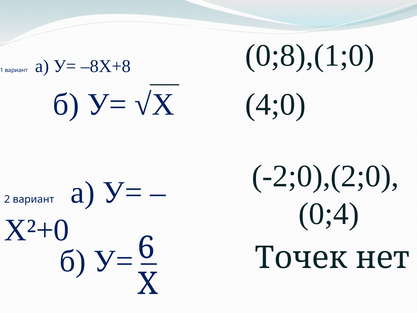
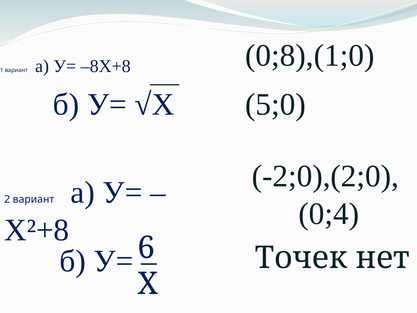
4;0: 4;0 -> 5;0 (276, 104)
Х²+0: Х²+0 -> Х²+8 (37, 230)
